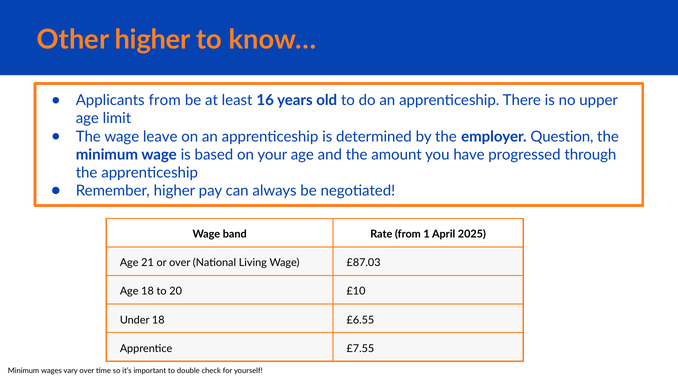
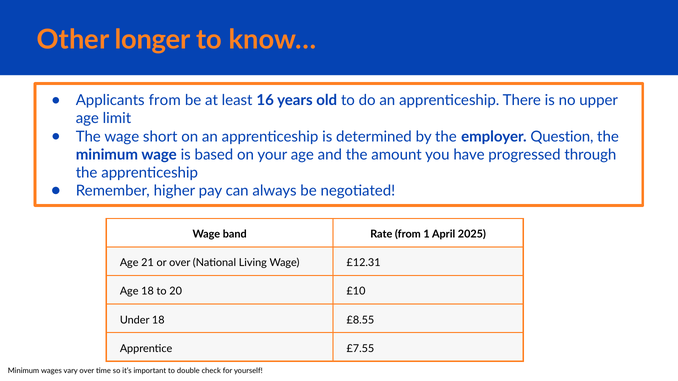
Other higher: higher -> longer (153, 40)
leave: leave -> short (160, 137)
£87.03: £87.03 -> £12.31 (364, 263)
£6.55: £6.55 -> £8.55 (360, 320)
